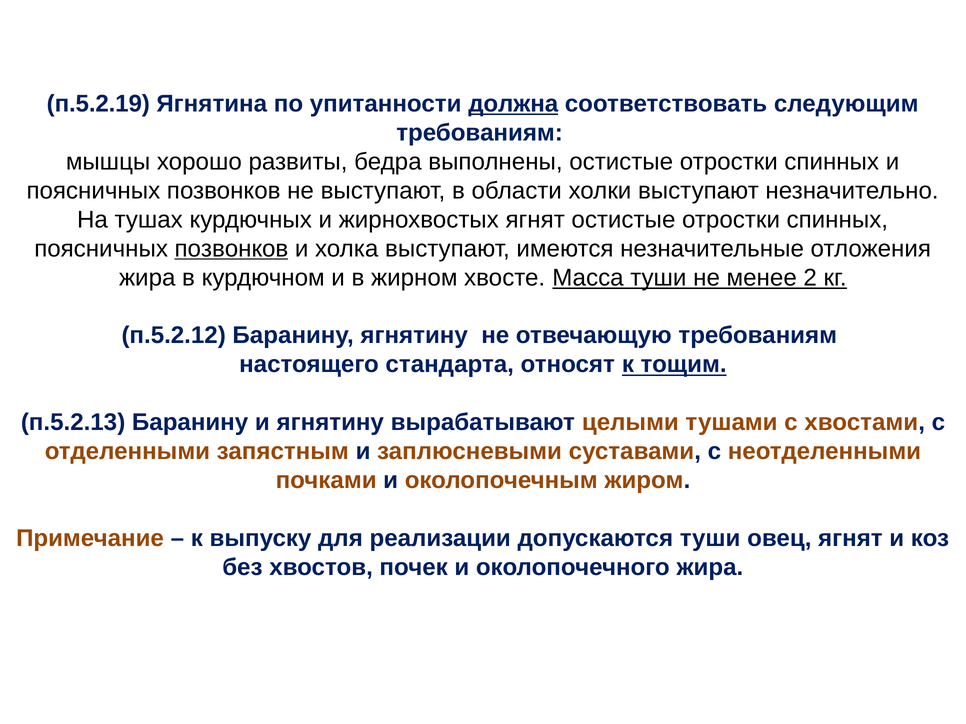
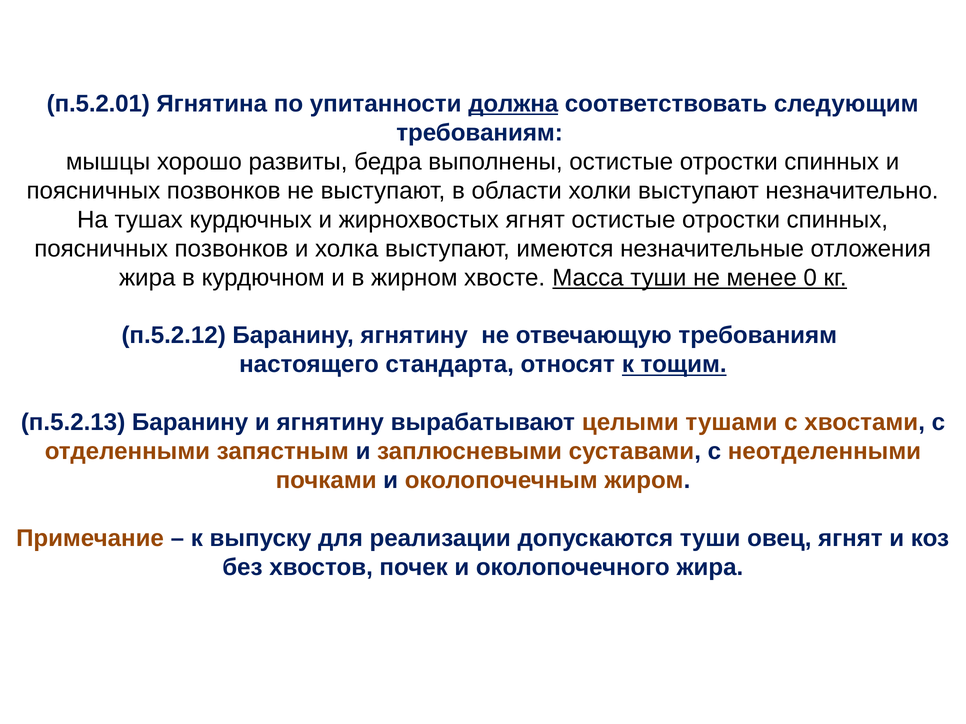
п.5.2.19: п.5.2.19 -> п.5.2.01 (98, 104)
позвонков underline: present -> none (231, 249)
2: 2 -> 0 (810, 278)
